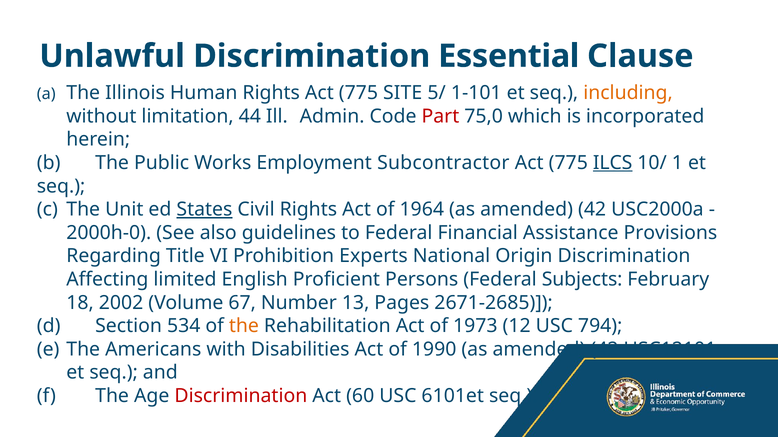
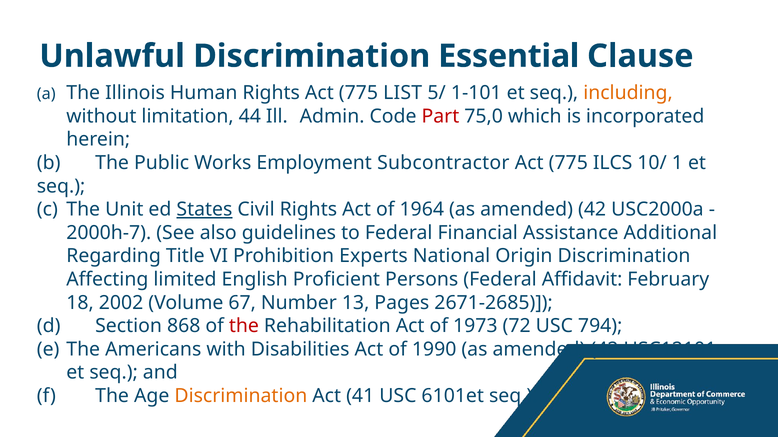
SITE: SITE -> LIST (403, 93)
ILCS underline: present -> none (613, 163)
2000h-0: 2000h-0 -> 2000h-7 (109, 233)
Provisions: Provisions -> Additional (670, 233)
Subjects: Subjects -> Affidavit (582, 280)
534: 534 -> 868 (184, 326)
the colour: orange -> red (244, 326)
12: 12 -> 72 (517, 326)
Discrimination colour: red -> orange (241, 396)
60: 60 -> 41 (360, 396)
